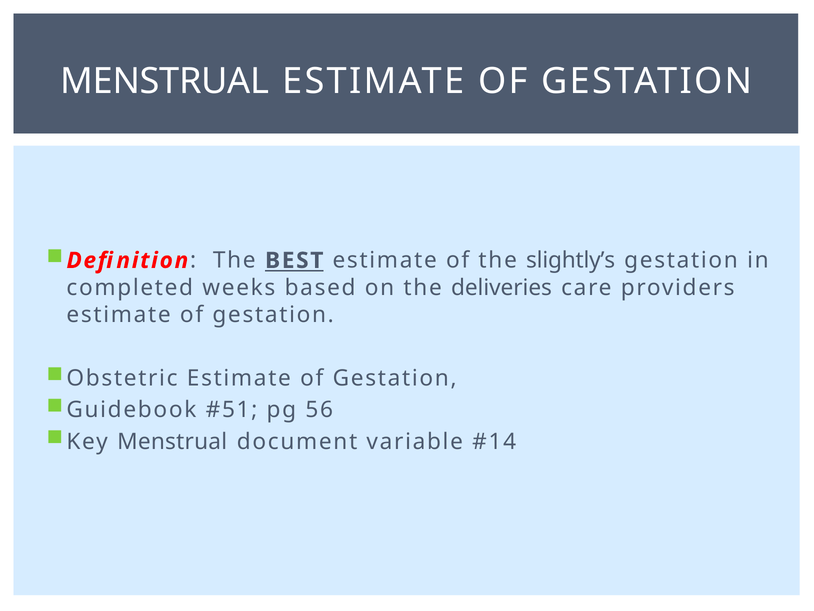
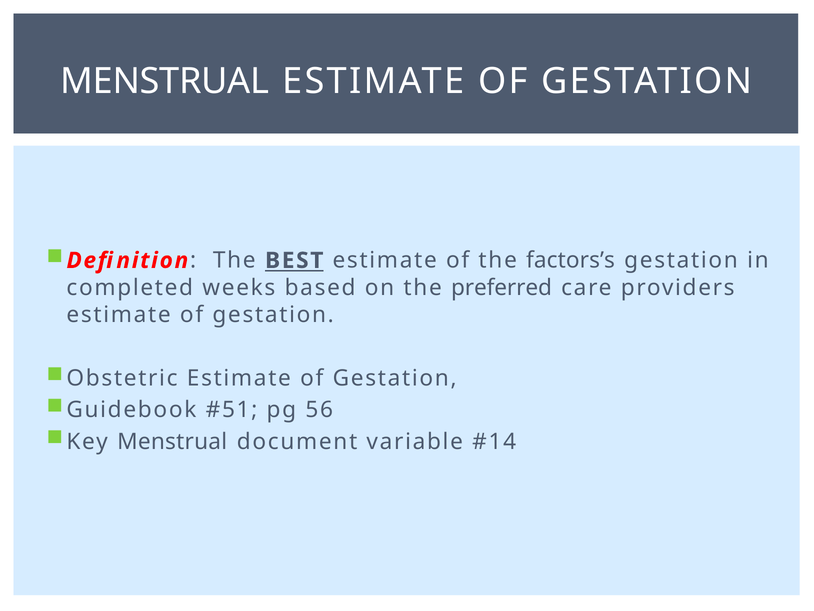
slightly’s: slightly’s -> factors’s (571, 260)
deliveries: deliveries -> preferred (502, 287)
